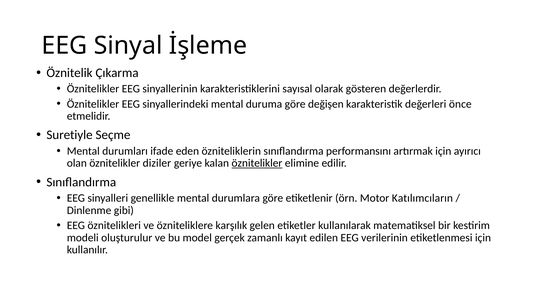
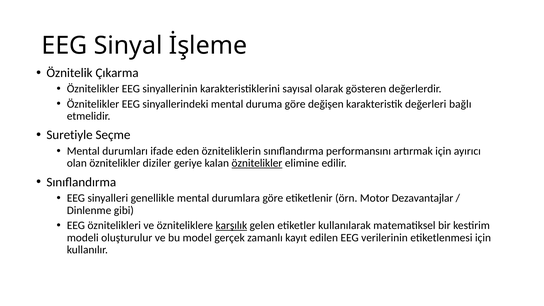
önce: önce -> bağlı (460, 104)
Katılımcıların: Katılımcıların -> Dezavantajlar (423, 198)
karşılık underline: none -> present (231, 225)
